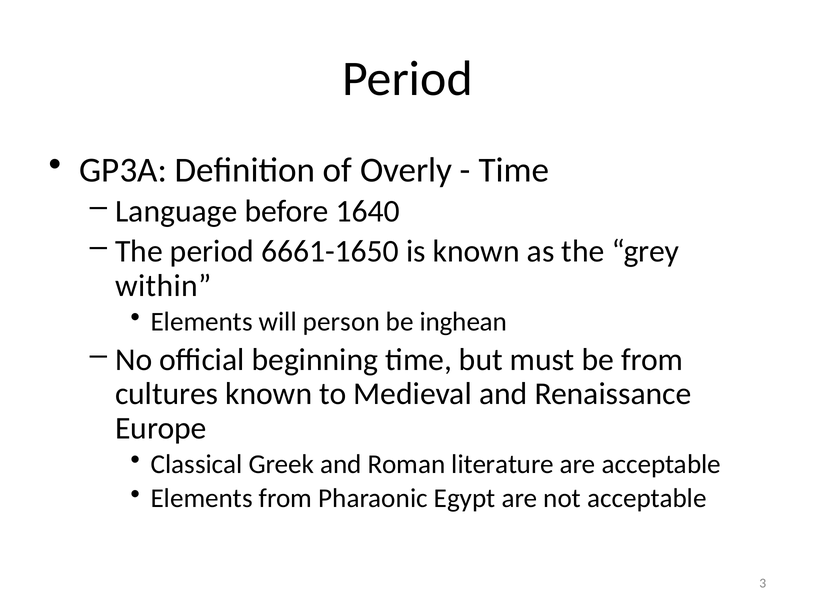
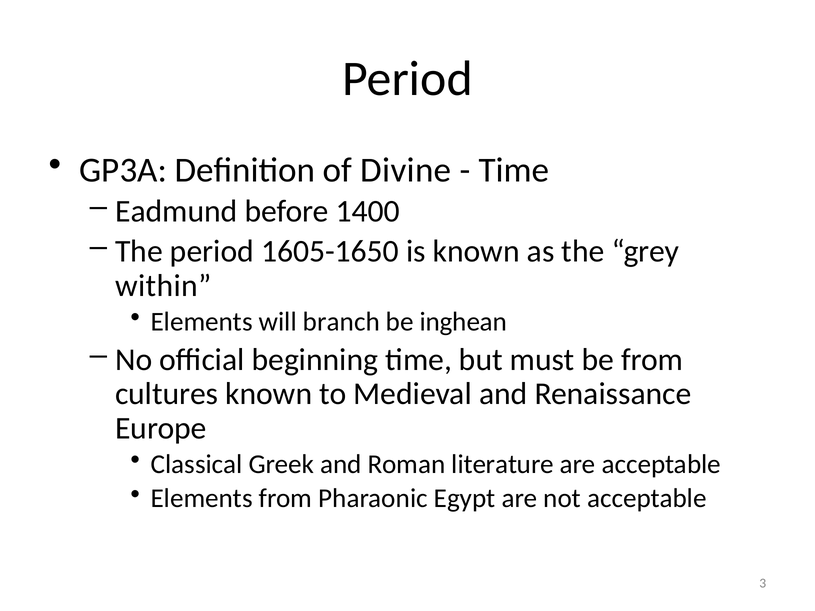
Overly: Overly -> Divine (406, 170)
Language: Language -> Eadmund (176, 212)
1640: 1640 -> 1400 (368, 212)
6661-1650: 6661-1650 -> 1605-1650 (330, 252)
person: person -> branch (341, 322)
